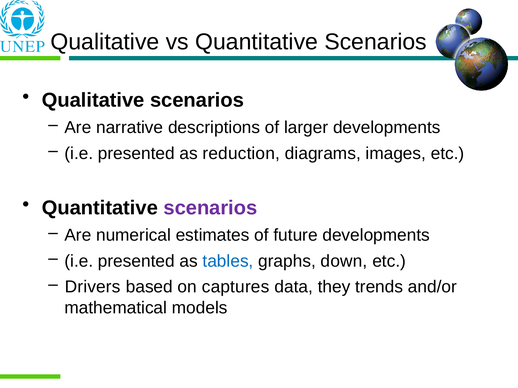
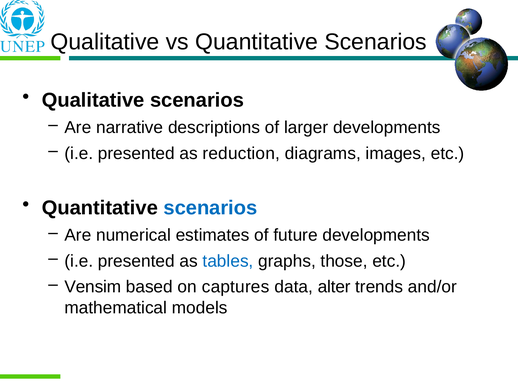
scenarios colour: purple -> blue (210, 208)
down: down -> those (344, 261)
Drivers: Drivers -> Vensim (93, 287)
they: they -> alter (334, 287)
